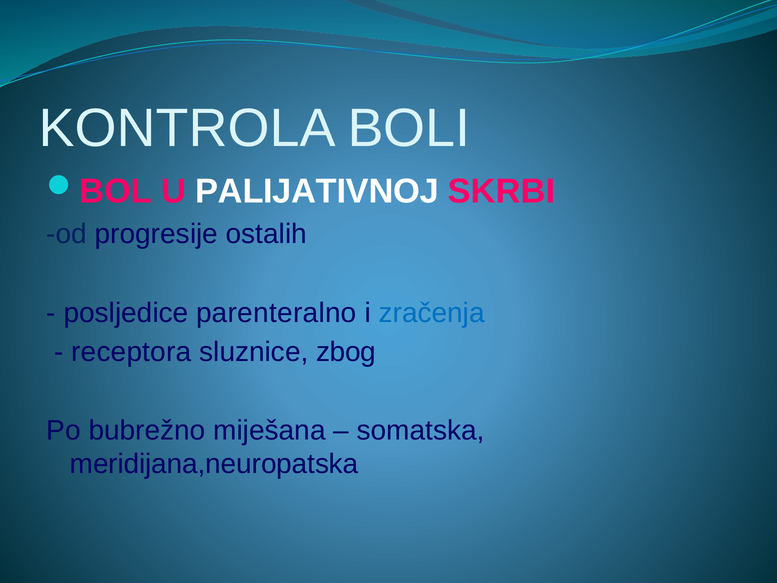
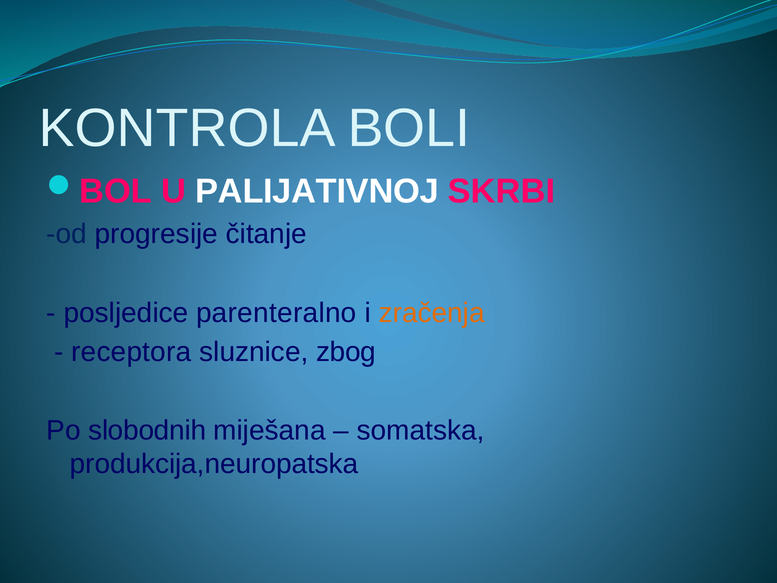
ostalih: ostalih -> čitanje (266, 234)
zračenja colour: blue -> orange (432, 313)
bubrežno: bubrežno -> slobodnih (147, 430)
meridijana,neuropatska: meridijana,neuropatska -> produkcija,neuropatska (214, 464)
